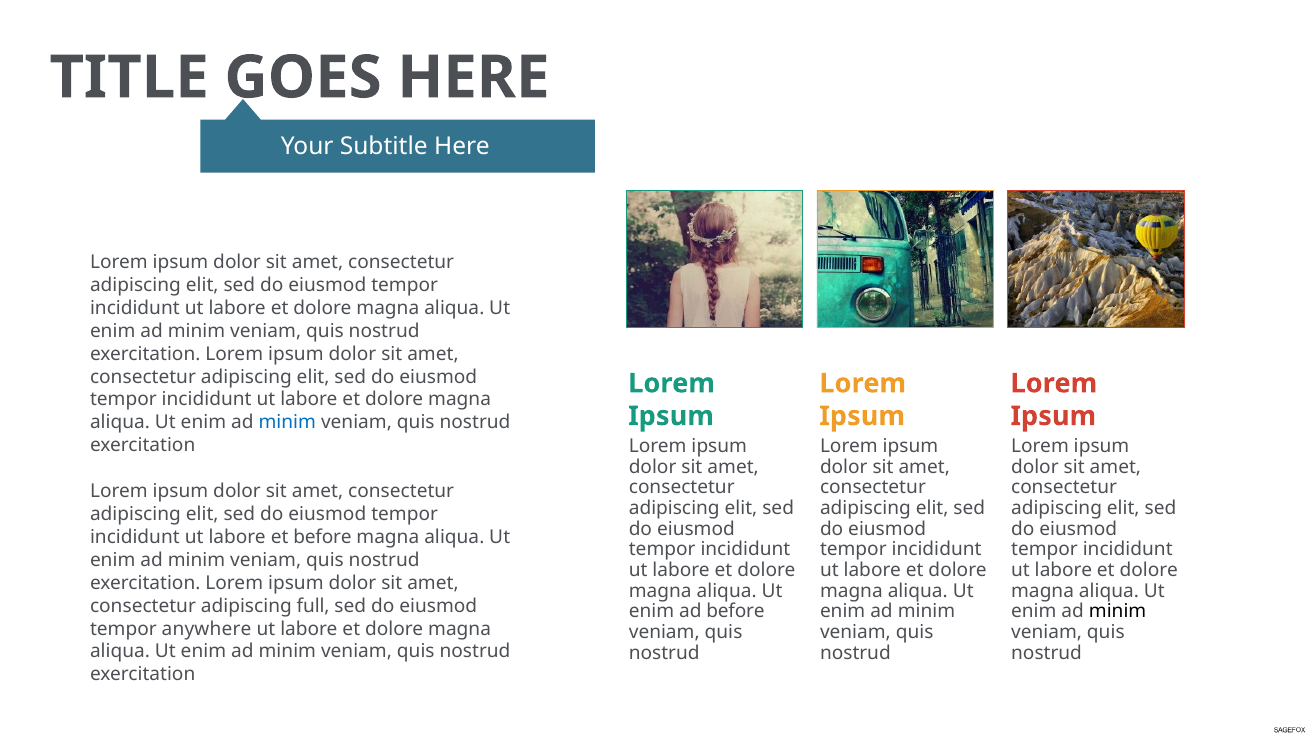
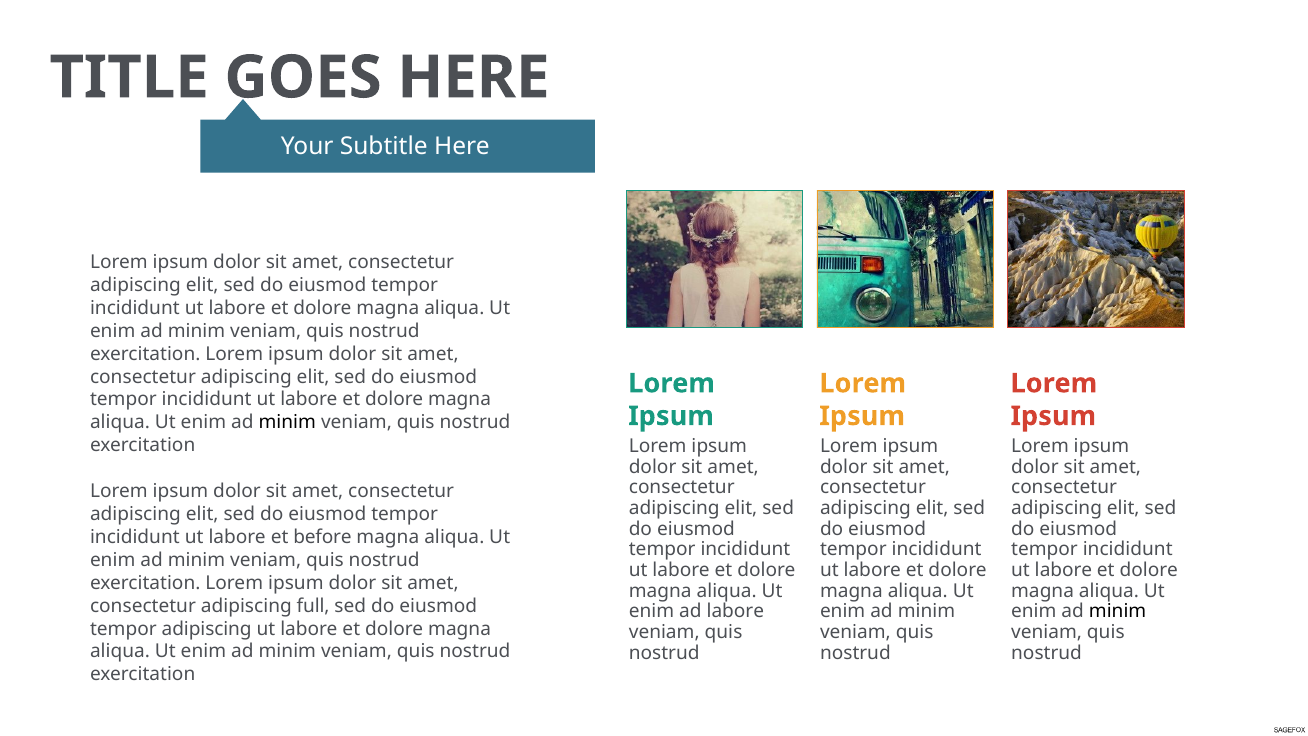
minim colour: blue -> black (287, 422)
ad before: before -> labore (735, 611)
tempor anywhere: anywhere -> adipiscing (207, 629)
